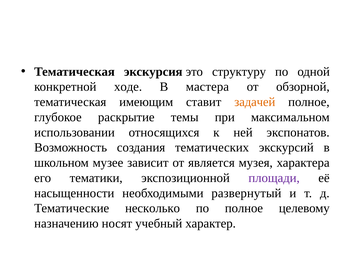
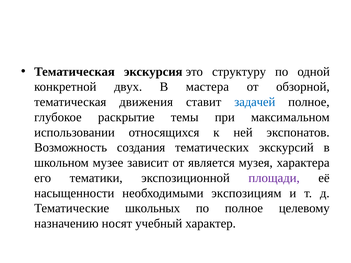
ходе: ходе -> двух (128, 87)
имеющим: имеющим -> движения (146, 102)
задачей colour: orange -> blue (255, 102)
развернутый: развернутый -> экспозициям (246, 193)
несколько: несколько -> школьных (153, 208)
